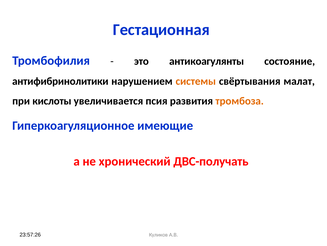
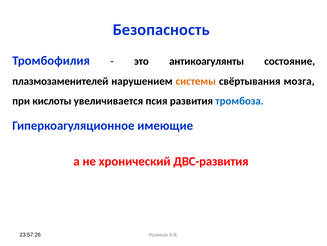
Гестационная: Гестационная -> Безопасность (161, 30)
антифибринолитики: антифибринолитики -> плазмозаменителей (60, 81)
малат: малат -> мозга (299, 81)
тромбоза colour: orange -> blue (240, 101)
ДВС-получать: ДВС-получать -> ДВС-развития (211, 161)
